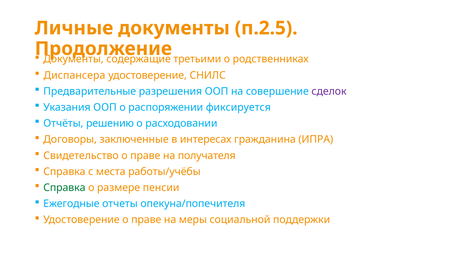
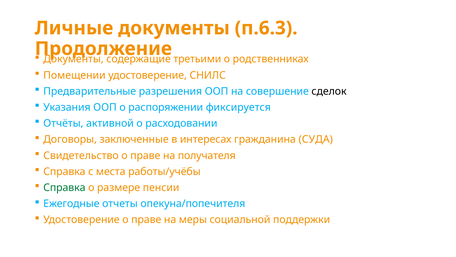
п.2.5: п.2.5 -> п.6.3 (266, 28)
Диспансера: Диспансера -> Помещении (74, 75)
сделок colour: purple -> black (329, 91)
решению: решению -> активной (110, 123)
ИПРА: ИПРА -> СУДА (316, 139)
